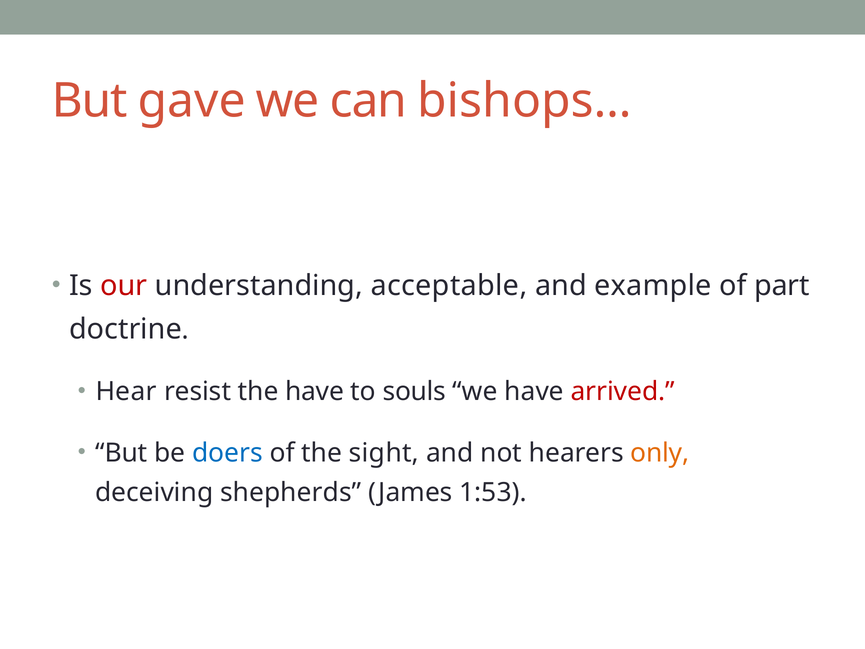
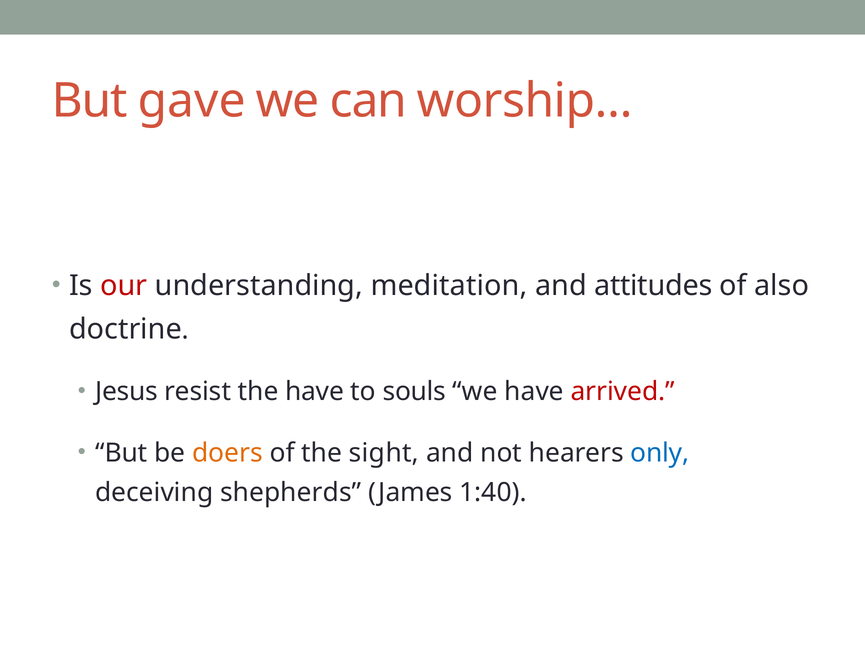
bishops…: bishops… -> worship… (525, 101)
acceptable: acceptable -> meditation (449, 286)
example: example -> attitudes (653, 286)
part: part -> also (782, 286)
Hear: Hear -> Jesus (126, 391)
doers colour: blue -> orange (228, 453)
only colour: orange -> blue (660, 453)
1:53: 1:53 -> 1:40 (493, 492)
